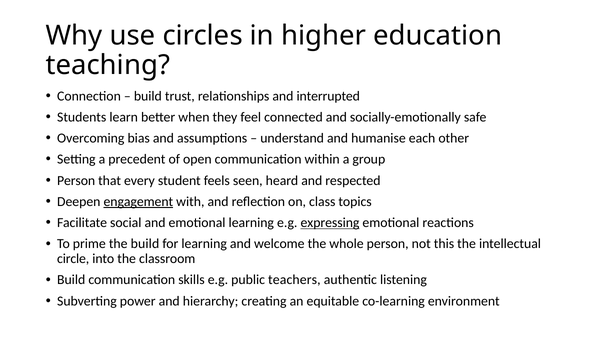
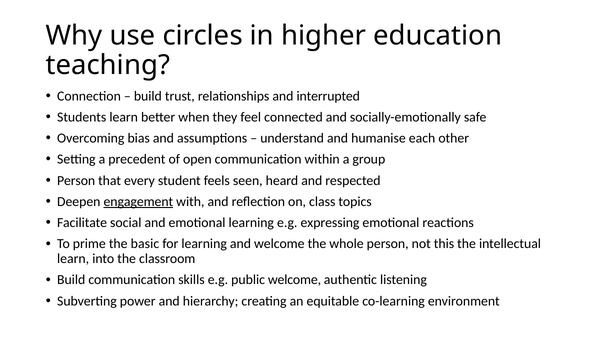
expressing underline: present -> none (330, 223)
the build: build -> basic (145, 244)
circle: circle -> learn (73, 259)
public teachers: teachers -> welcome (294, 280)
